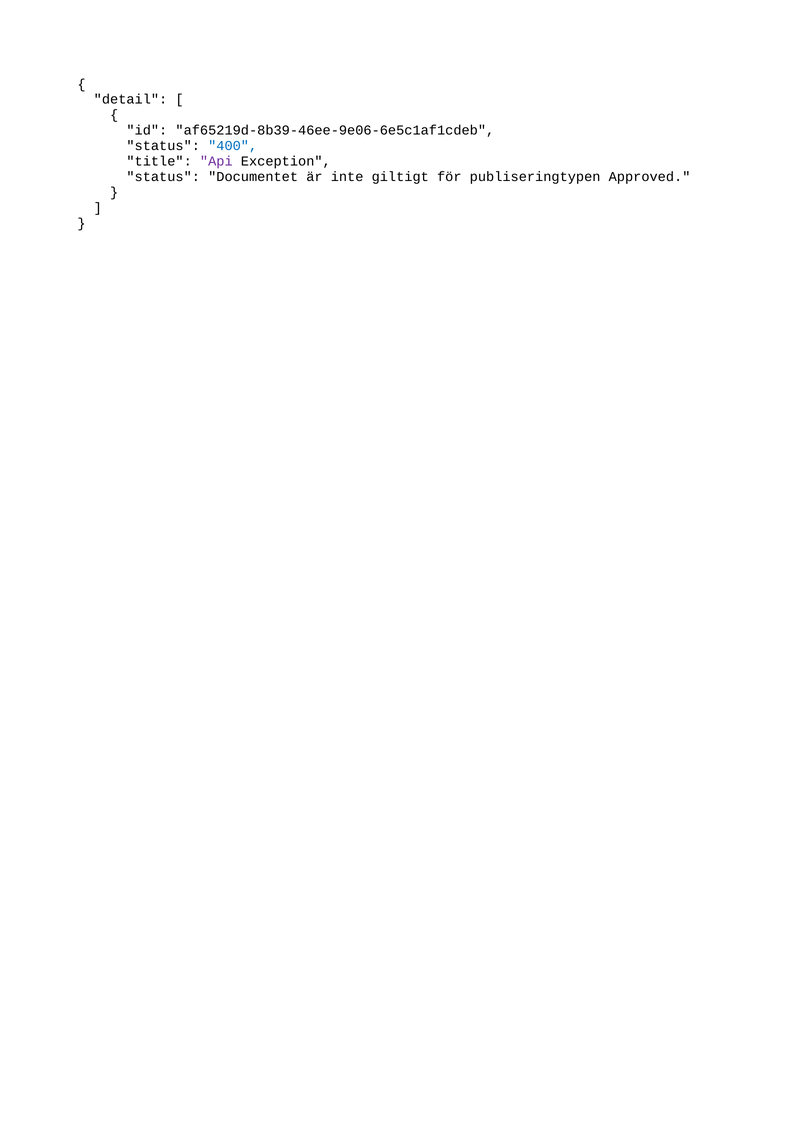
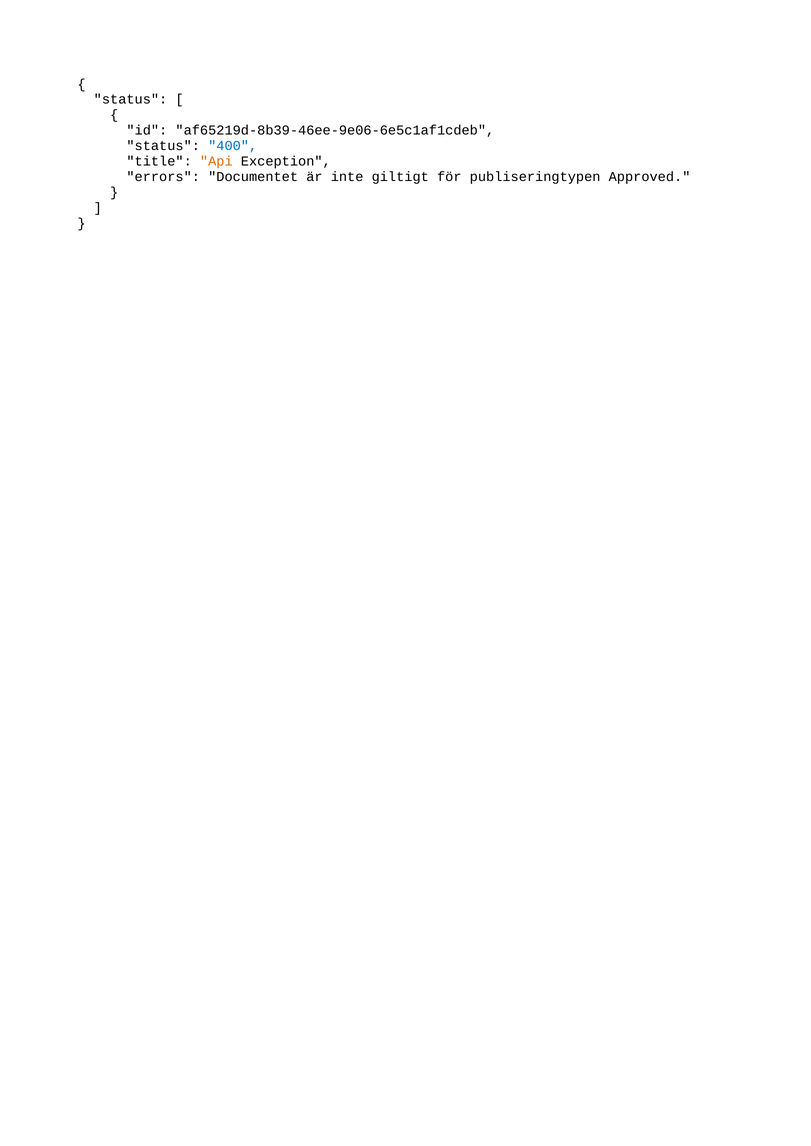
detail: detail -> status (131, 100)
Api colour: purple -> orange (216, 161)
status: status -> errors (163, 177)
